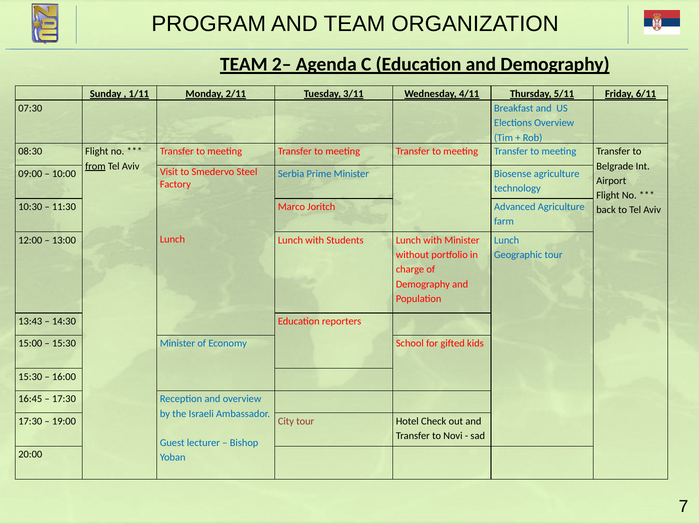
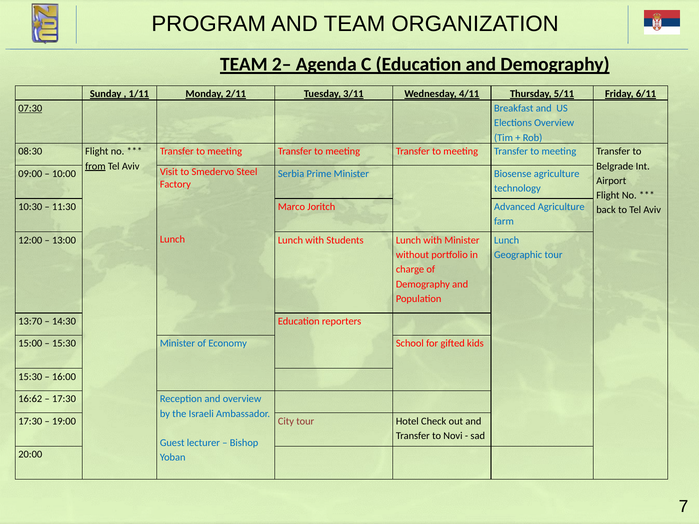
07:30 underline: none -> present (30, 108)
13:43: 13:43 -> 13:70 (30, 322)
16:45: 16:45 -> 16:62 (30, 399)
